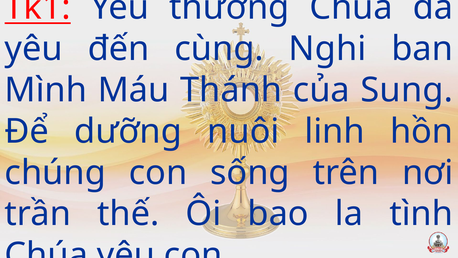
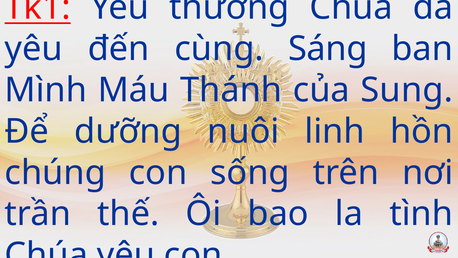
Nghi: Nghi -> Sáng (328, 49)
